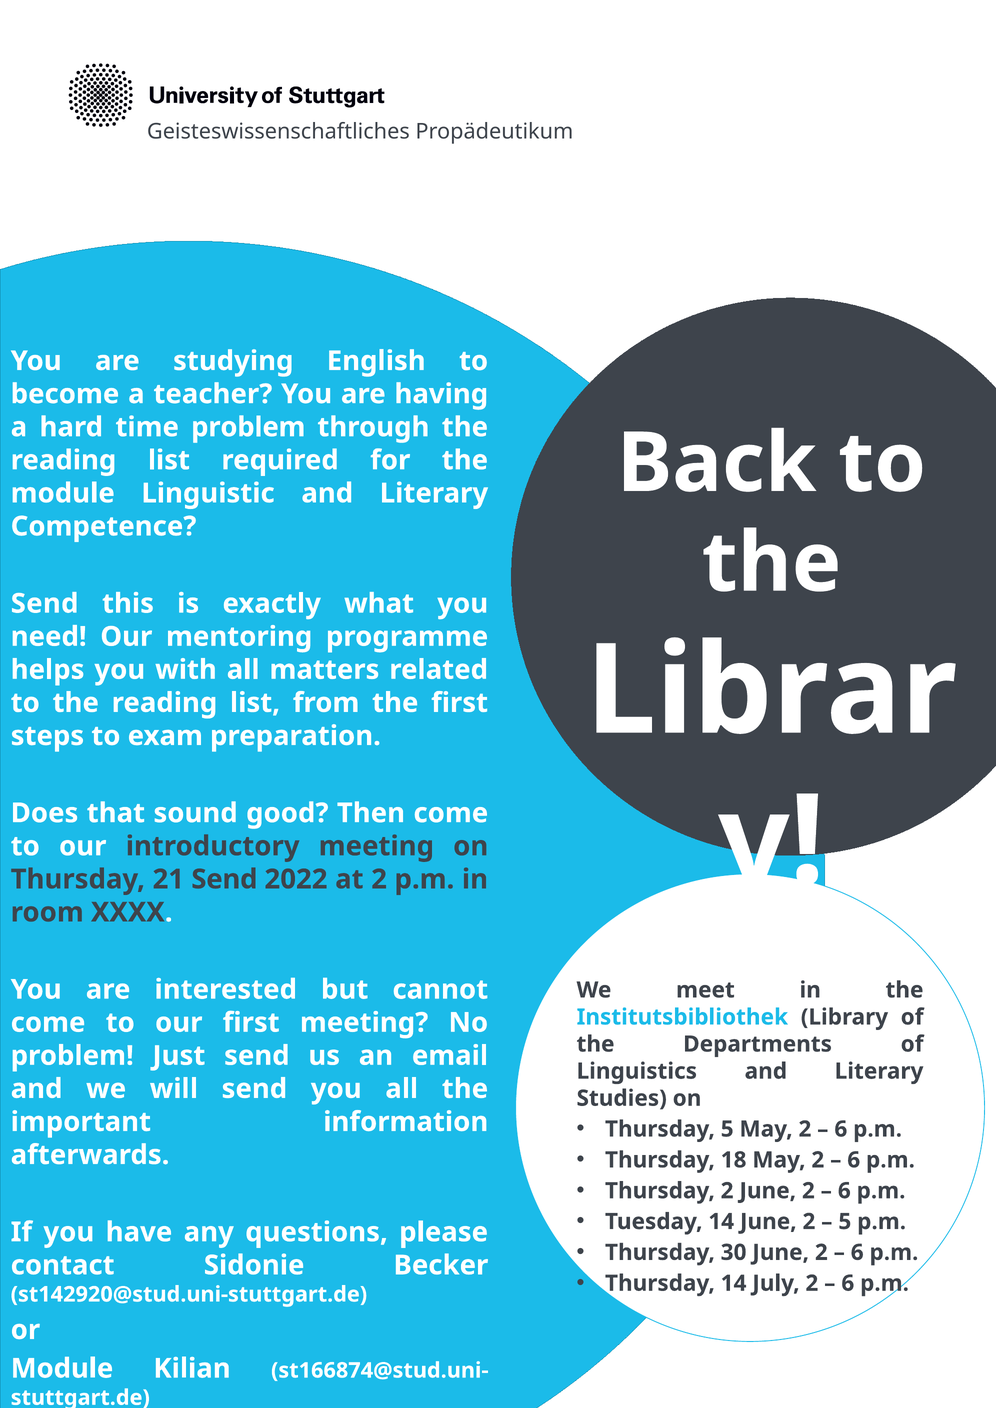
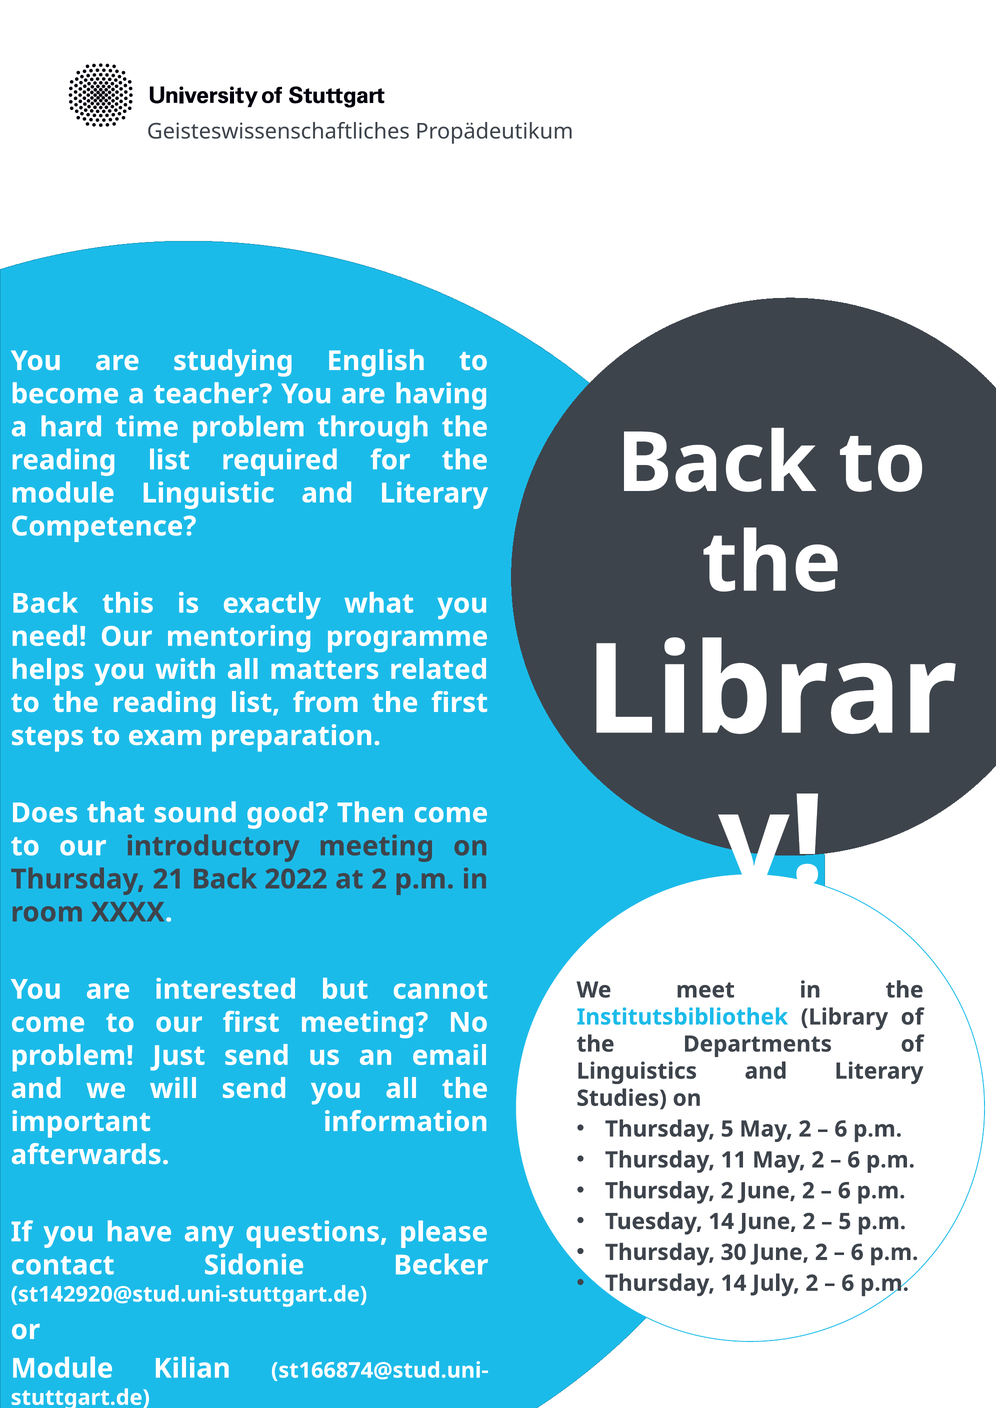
Send: Send -> Back (45, 604)
21 Send: Send -> Back (224, 879)
18: 18 -> 11 (734, 1160)
